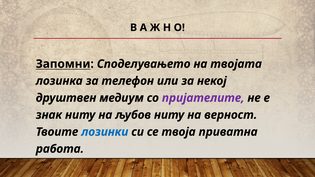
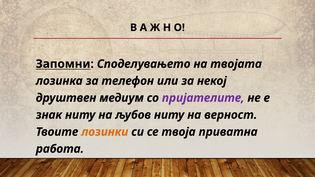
лозинки colour: blue -> orange (105, 132)
